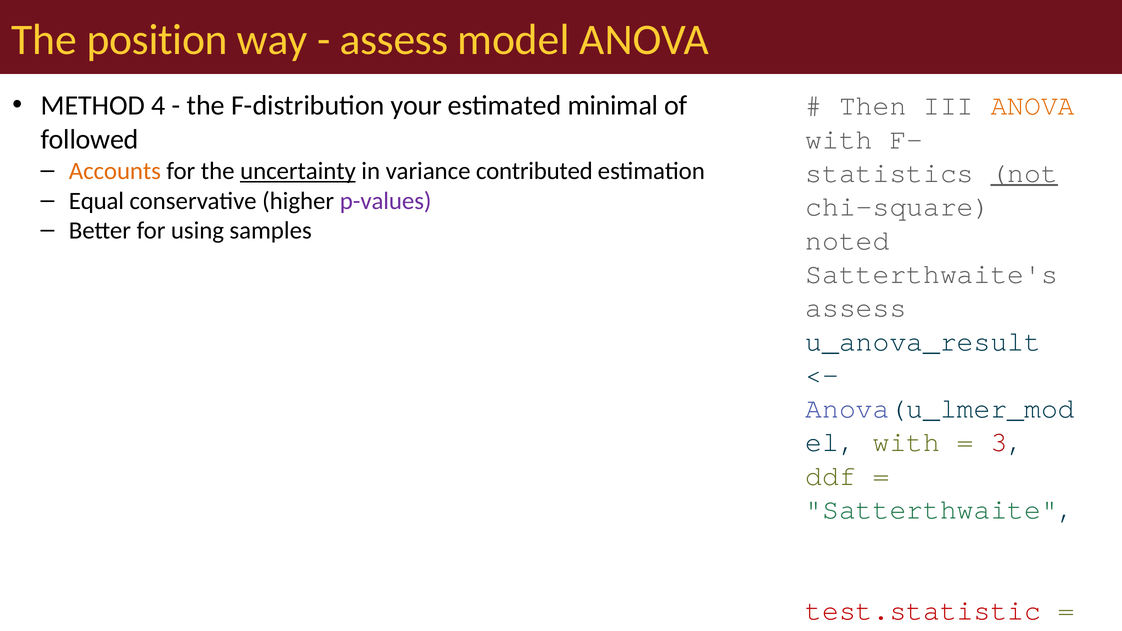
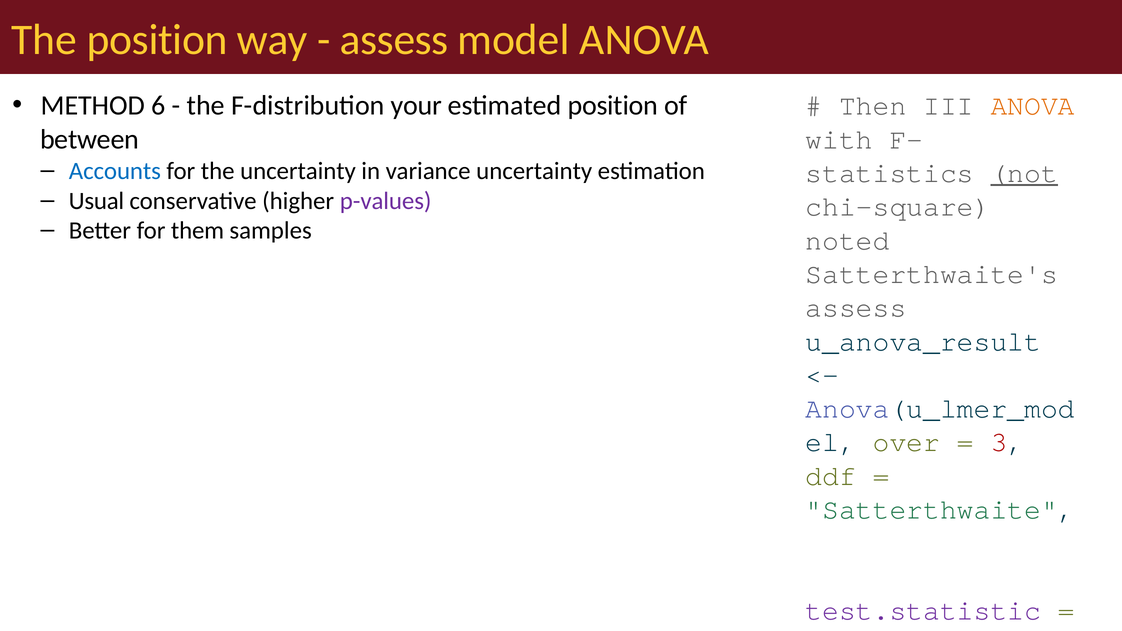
4: 4 -> 6 (159, 106)
estimated minimal: minimal -> position (613, 106)
followed: followed -> between (90, 139)
Accounts colour: orange -> blue (115, 171)
uncertainty underline: present -> none (298, 171)
variance contributed: contributed -> uncertainty (534, 171)
Equal: Equal -> Usual (96, 201)
using: using -> them (198, 231)
with: with -> over (906, 442)
test.statistic colour: red -> purple (923, 611)
